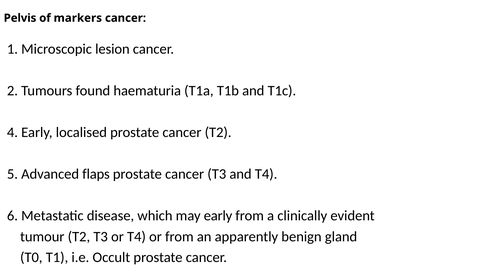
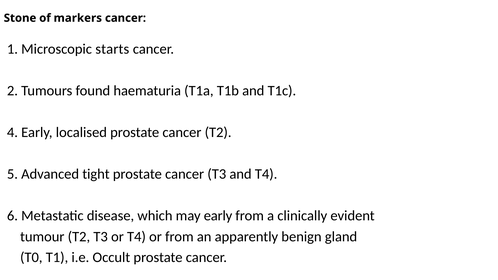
Pelvis: Pelvis -> Stone (20, 18)
lesion: lesion -> starts (112, 49)
flaps: flaps -> tight (96, 174)
